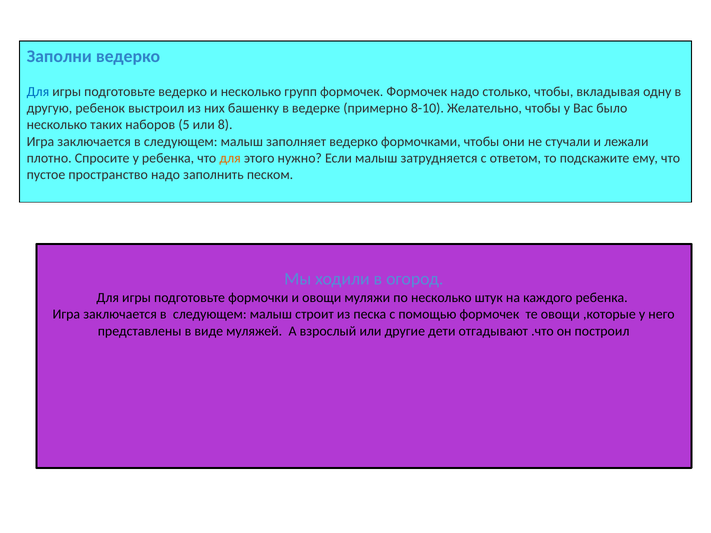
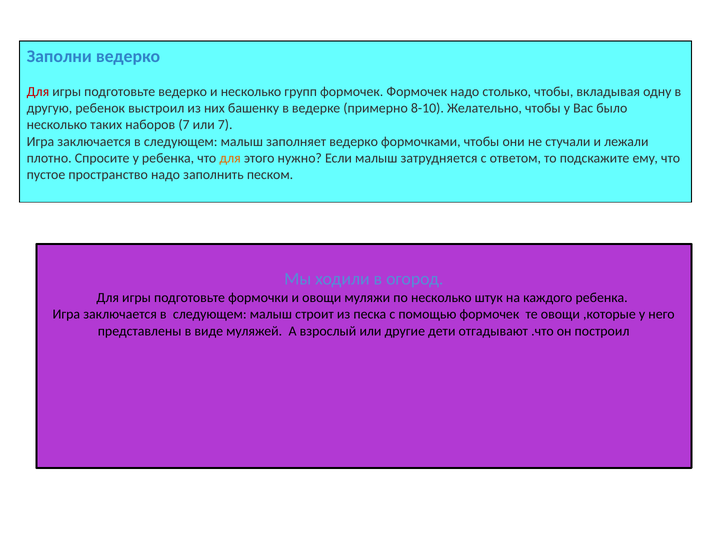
Для colour: blue -> red (38, 92)
наборов 5: 5 -> 7 (184, 125)
или 8: 8 -> 7 (225, 125)
